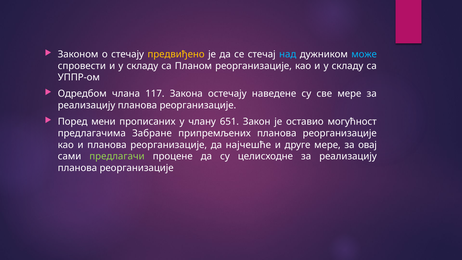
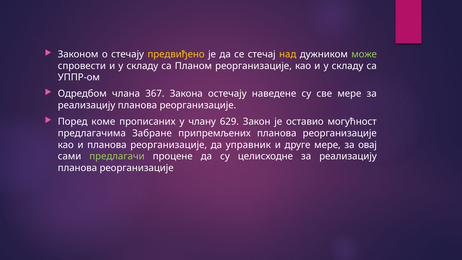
над colour: light blue -> yellow (288, 54)
може colour: light blue -> light green (364, 54)
117: 117 -> 367 (155, 94)
мени: мени -> коме (103, 122)
651: 651 -> 629 (229, 122)
најчешће: најчешће -> управник (248, 145)
